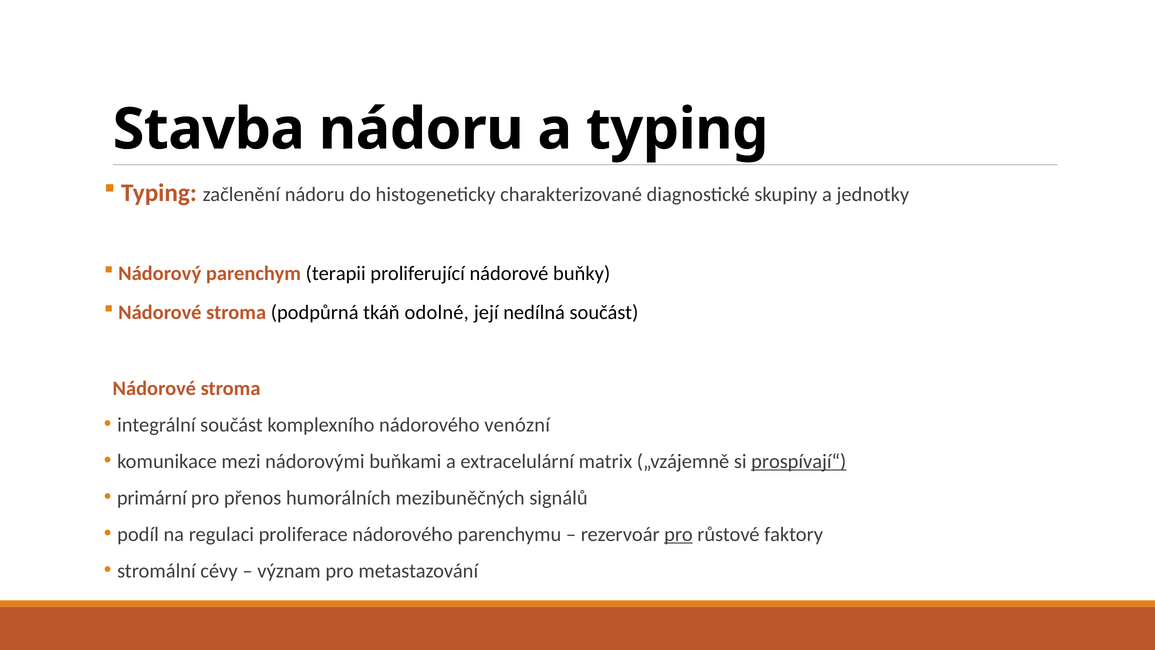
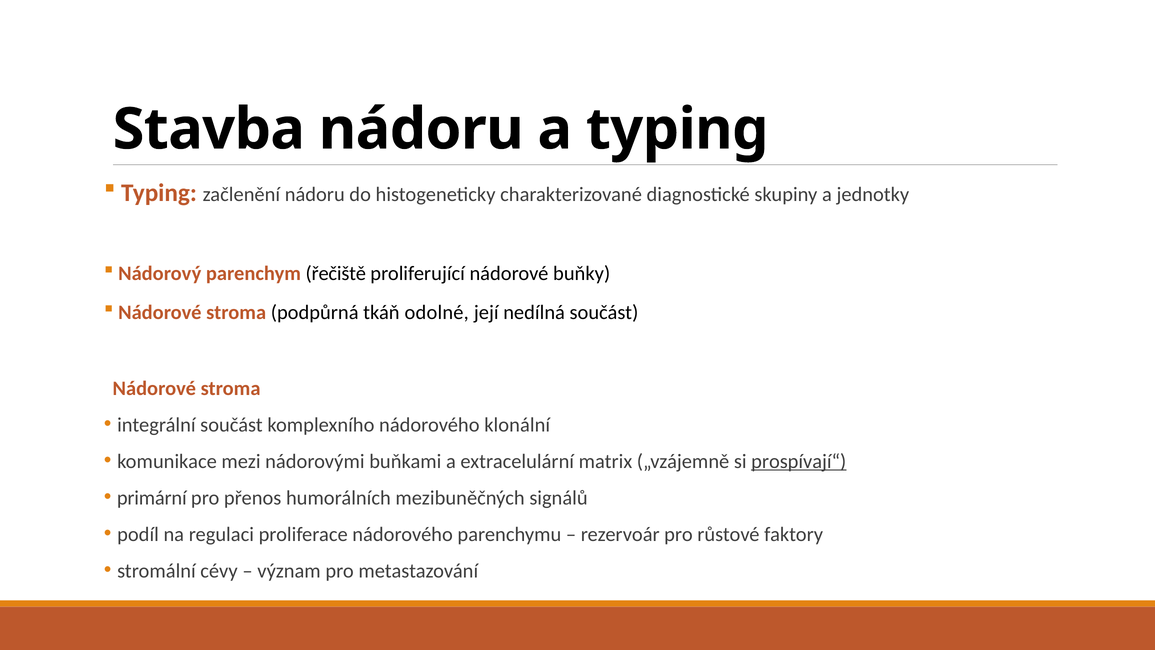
terapii: terapii -> řečiště (336, 273)
venózní: venózní -> klonální (517, 425)
pro underline: present -> none (678, 534)
